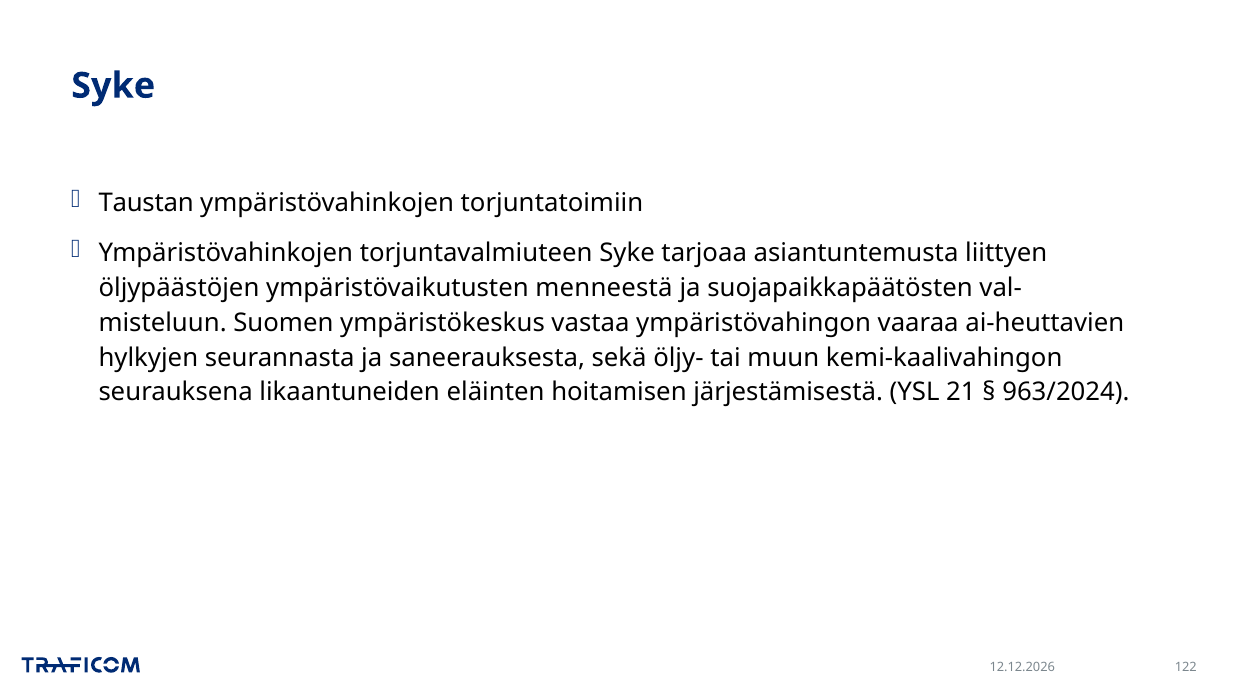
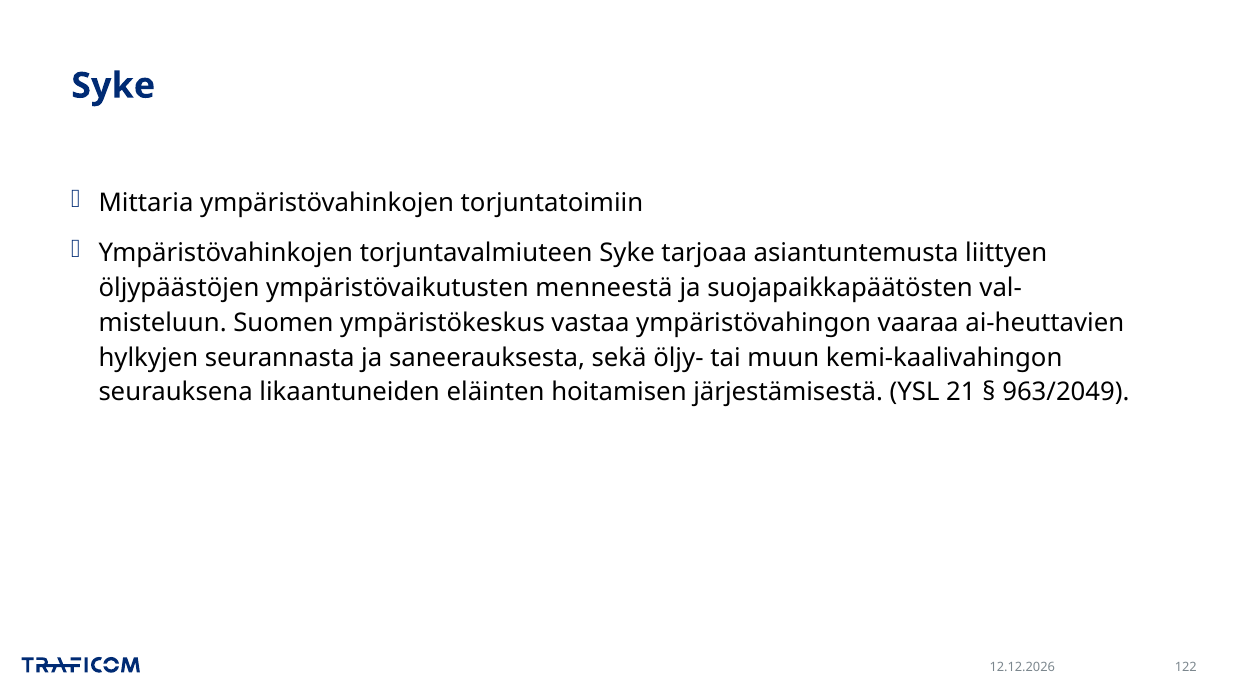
Taustan: Taustan -> Mittaria (146, 203)
963/2024: 963/2024 -> 963/2049 (1066, 392)
